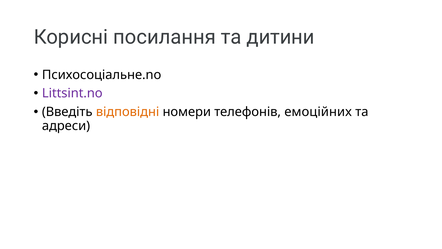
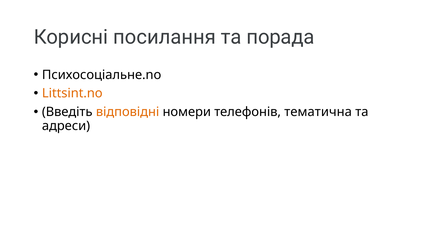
дитини: дитини -> порада (281, 37)
Littsint.no colour: purple -> orange (72, 93)
емоційних: емоційних -> тематична (318, 112)
